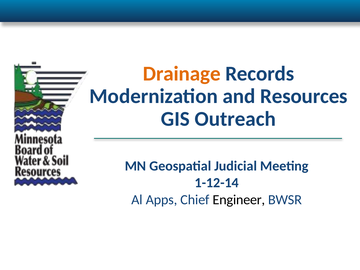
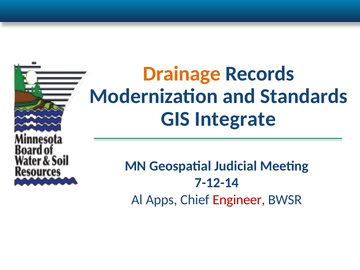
Resources: Resources -> Standards (304, 96)
Outreach: Outreach -> Integrate (235, 119)
1-12-14: 1-12-14 -> 7-12-14 (217, 183)
Engineer colour: black -> red (239, 200)
